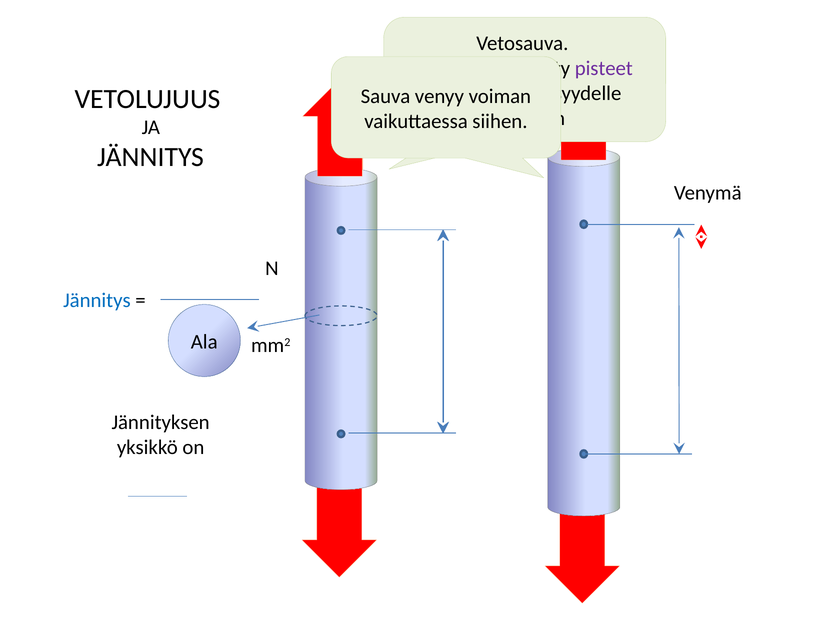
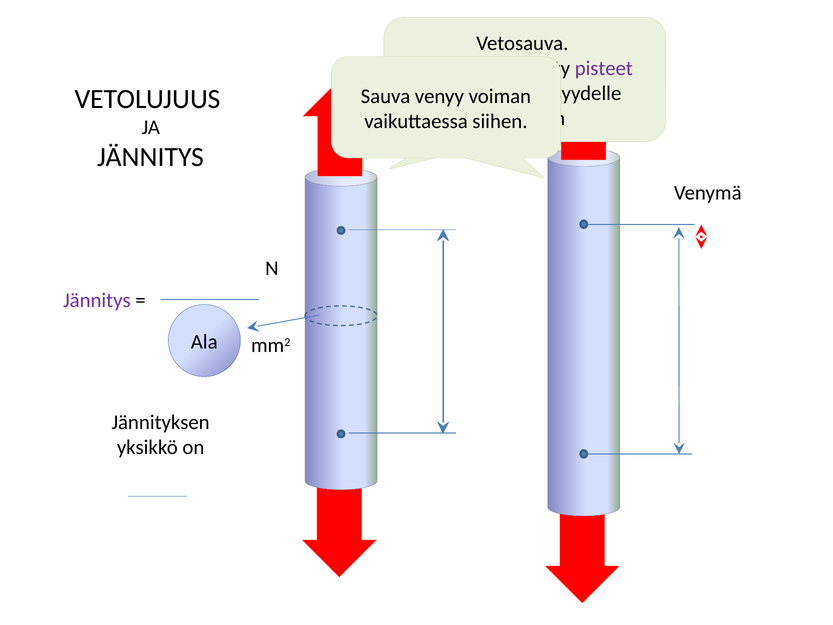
Jännitys colour: blue -> purple (97, 300)
